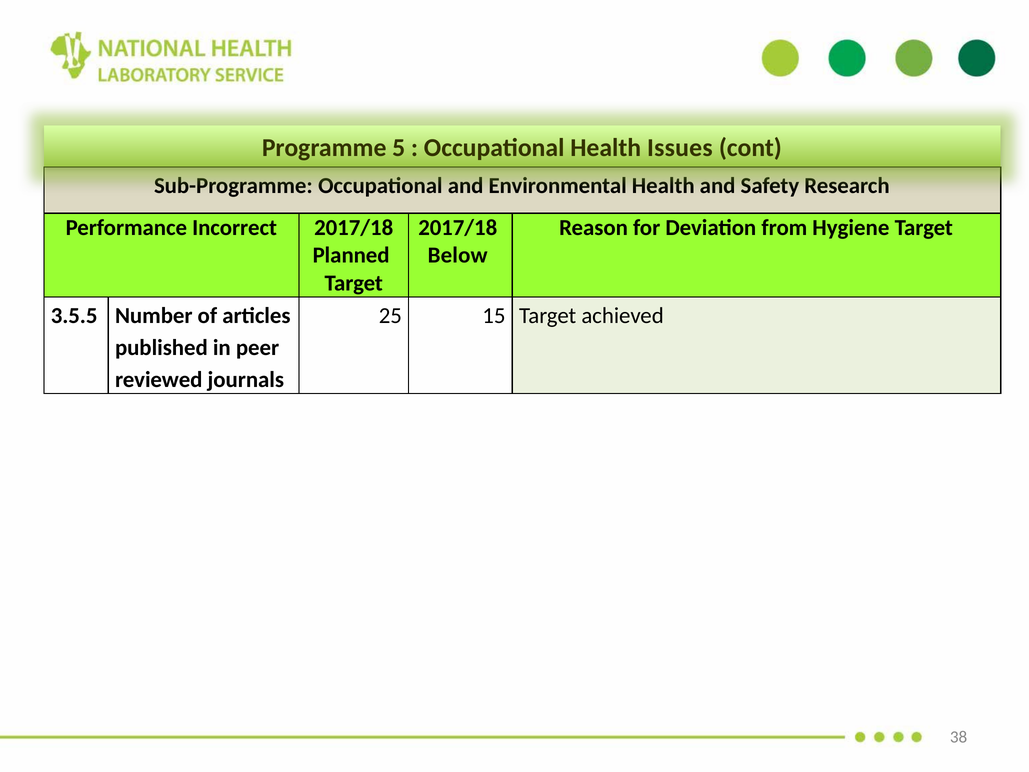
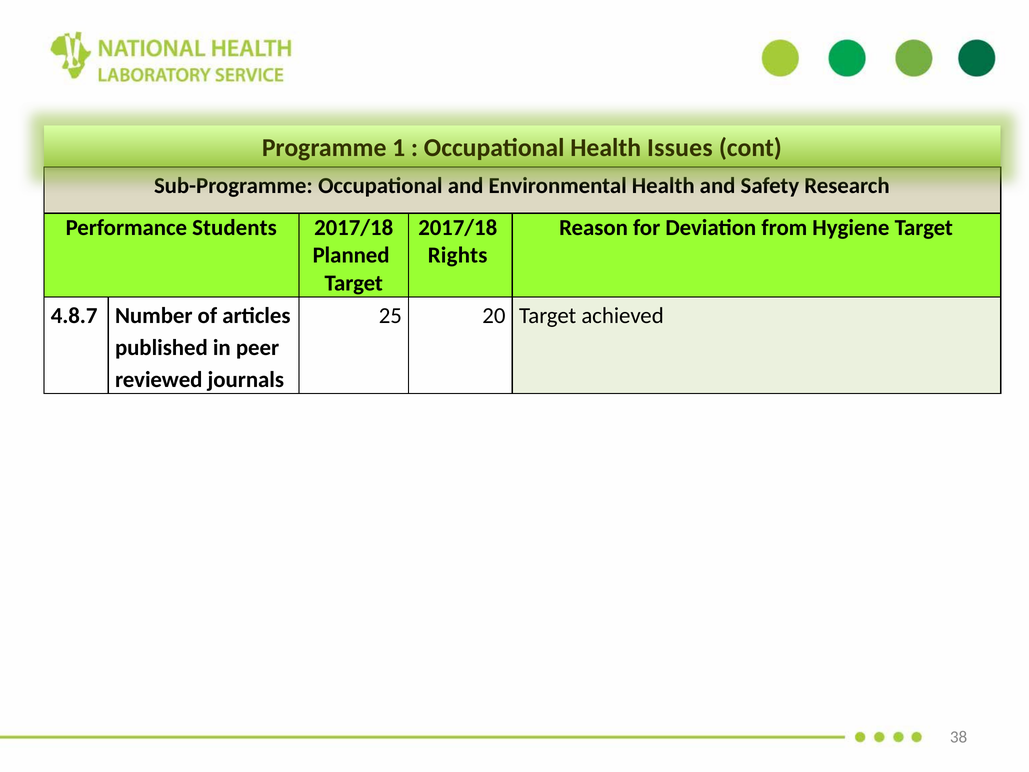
5: 5 -> 1 (399, 148)
Incorrect: Incorrect -> Students (234, 227)
Below: Below -> Rights (458, 255)
3.5.5: 3.5.5 -> 4.8.7 (74, 315)
15: 15 -> 20 (494, 315)
